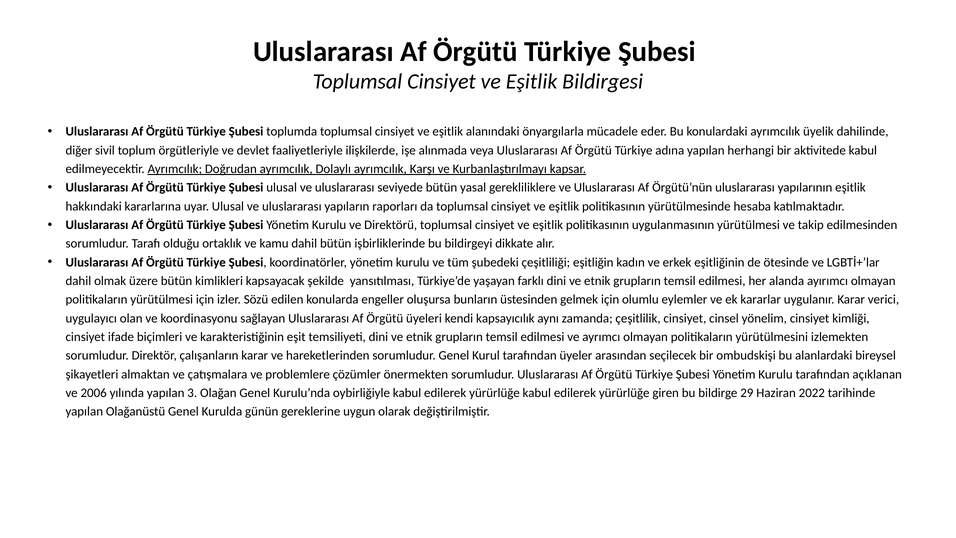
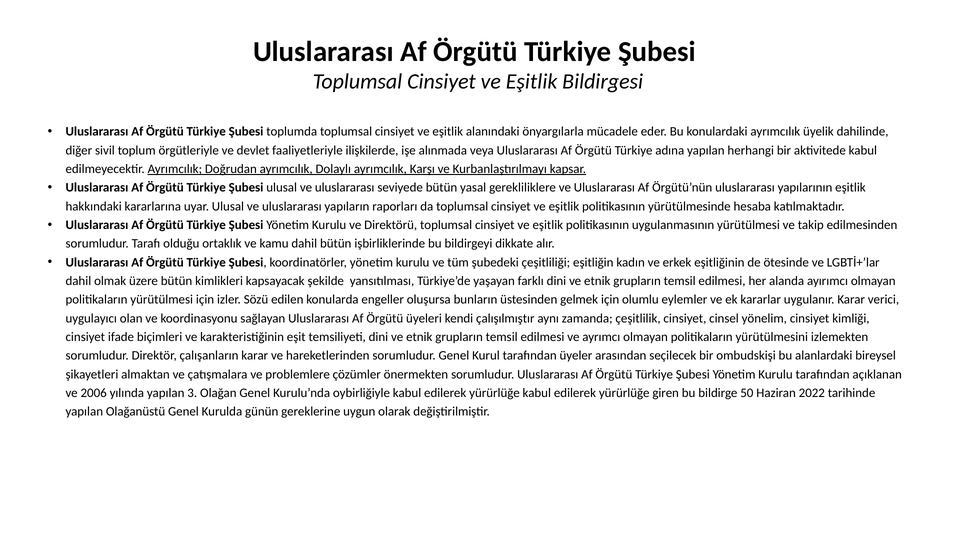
kapsayıcılık: kapsayıcılık -> çalışılmıştır (505, 318)
29: 29 -> 50 (747, 393)
